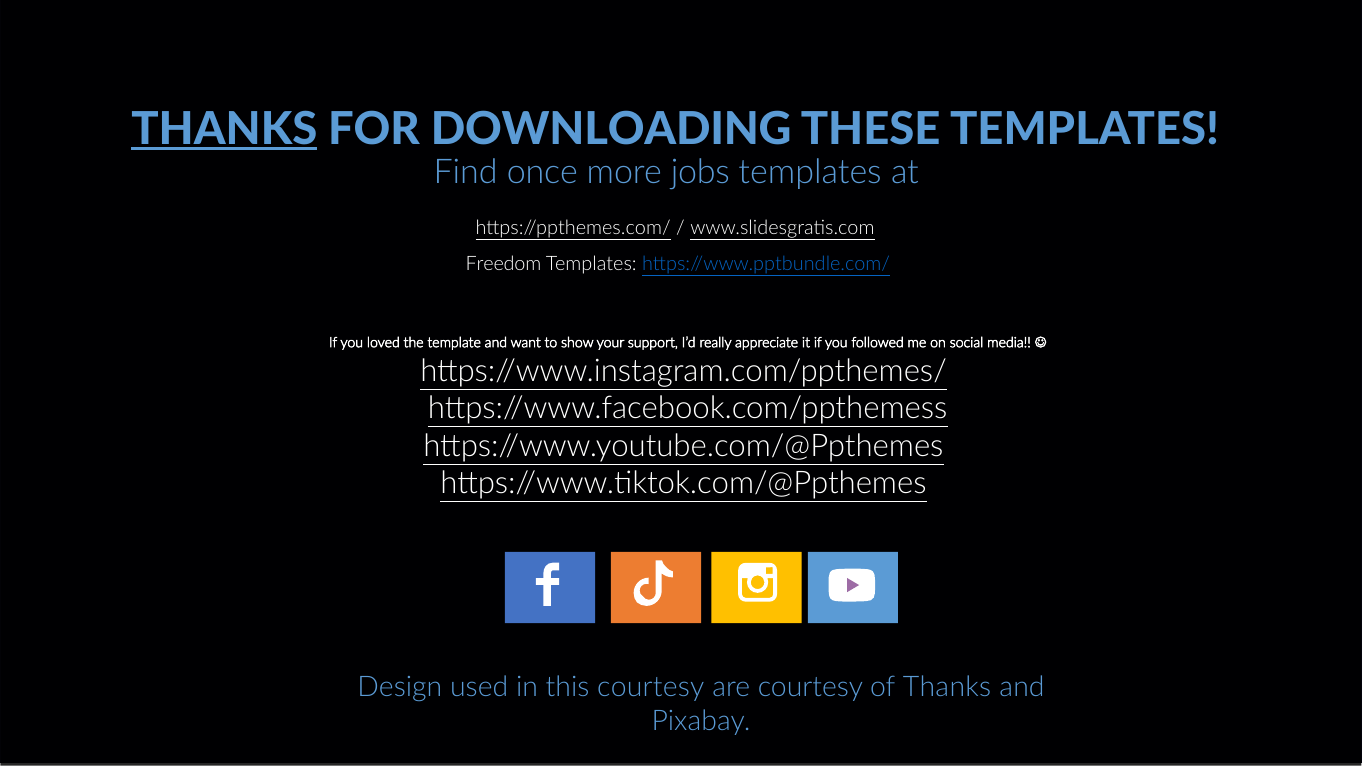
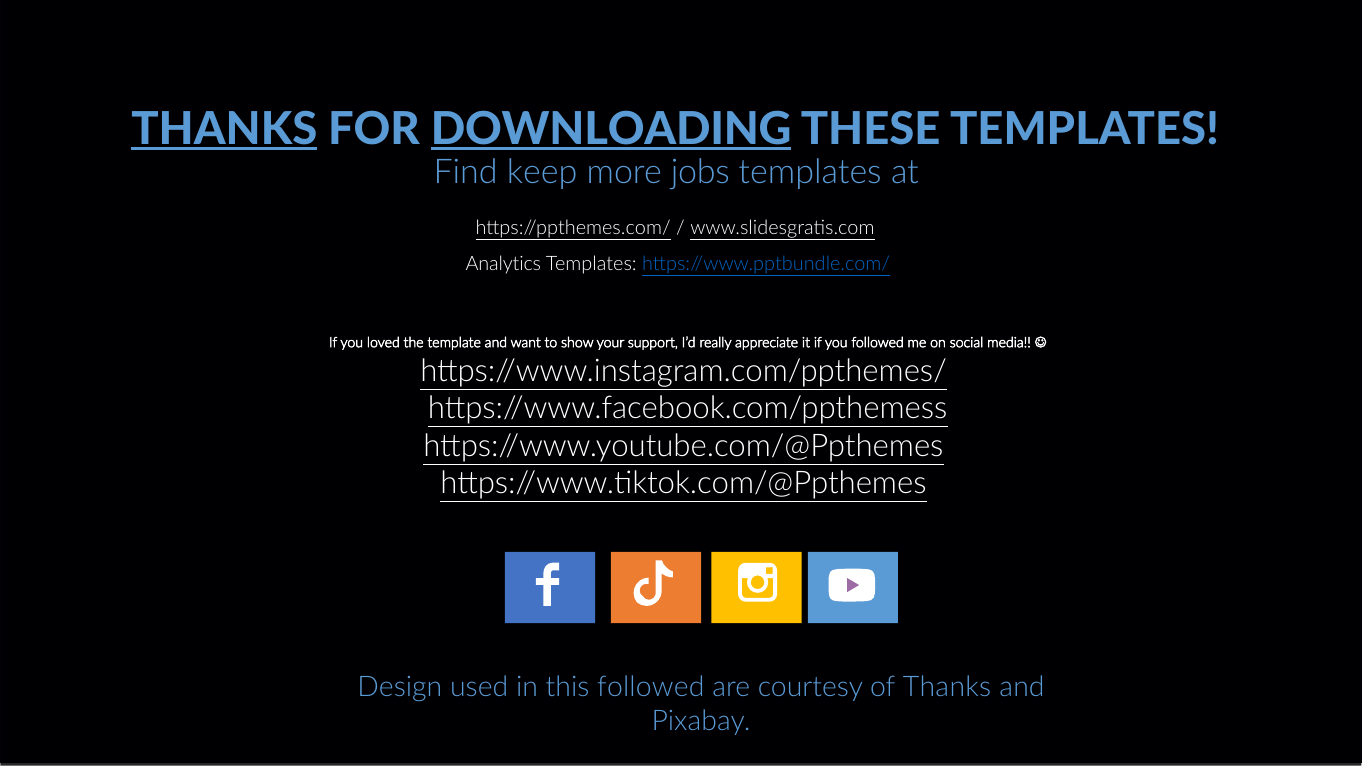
DOWNLOADING underline: none -> present (611, 129)
once: once -> keep (542, 172)
Freedom: Freedom -> Analytics (503, 264)
this courtesy: courtesy -> followed (651, 688)
